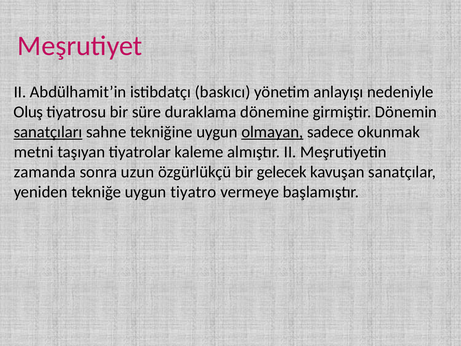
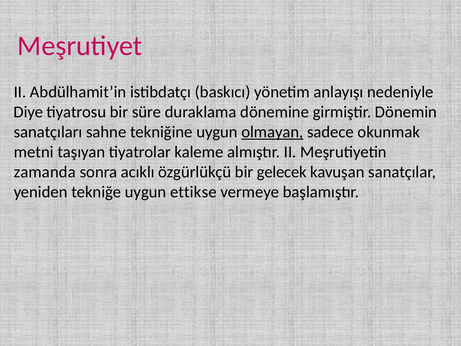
Oluş: Oluş -> Diye (28, 112)
sanatçıları underline: present -> none (48, 132)
uzun: uzun -> acıklı (138, 172)
tiyatro: tiyatro -> ettikse (193, 192)
